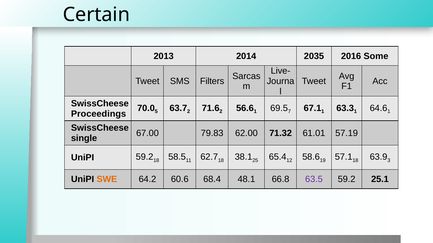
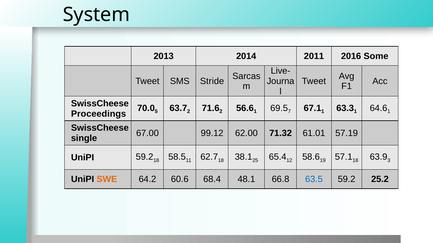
Certain: Certain -> System (96, 15)
2035: 2035 -> 2011 (314, 56)
Filters: Filters -> Stride (212, 81)
79.83: 79.83 -> 99.12 (212, 133)
63.5 colour: purple -> blue (314, 180)
25.1: 25.1 -> 25.2 (380, 180)
